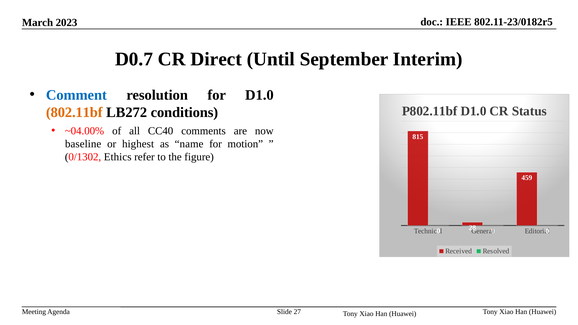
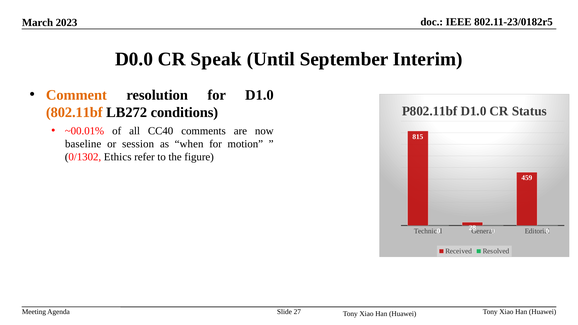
D0.7: D0.7 -> D0.0 (134, 59)
Direct: Direct -> Speak (216, 59)
Comment colour: blue -> orange (76, 95)
~04.00%: ~04.00% -> ~00.01% (84, 131)
highest: highest -> session (138, 144)
name: name -> when (189, 144)
